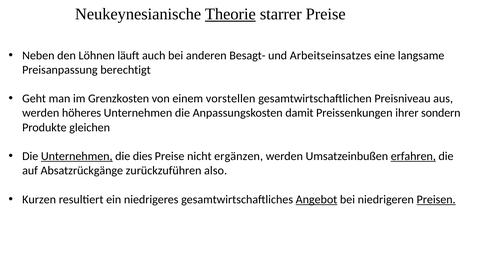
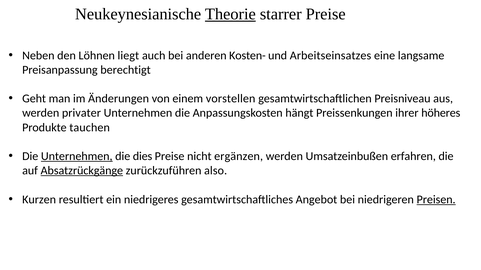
läuft: läuft -> liegt (128, 56)
Besagt-: Besagt- -> Kosten- (247, 56)
Grenzkosten: Grenzkosten -> Änderungen (119, 99)
höheres: höheres -> privater (81, 113)
damit: damit -> hängt (299, 113)
sondern: sondern -> höheres (441, 113)
gleichen: gleichen -> tauchen (90, 128)
erfahren underline: present -> none (413, 157)
Absatzrückgänge underline: none -> present (82, 171)
Angebot underline: present -> none (317, 200)
